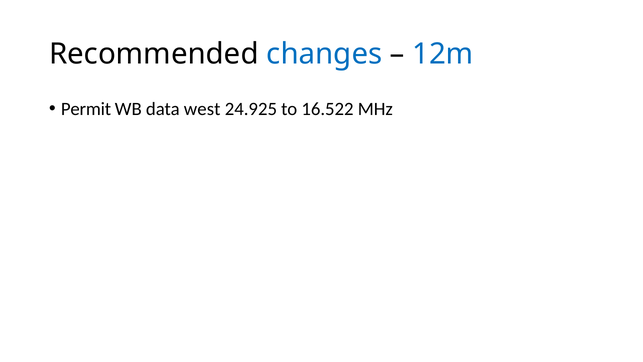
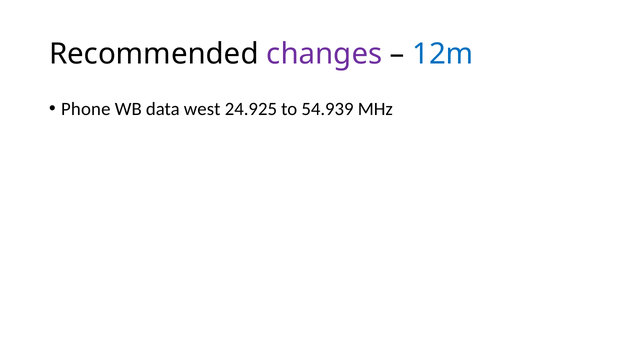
changes colour: blue -> purple (324, 54)
Permit: Permit -> Phone (86, 109)
16.522: 16.522 -> 54.939 (328, 109)
